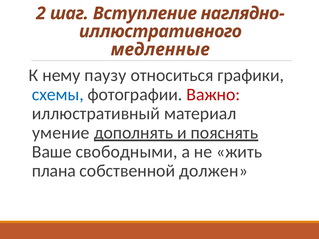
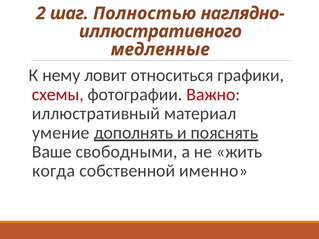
Вступление: Вступление -> Полностью (145, 13)
паузу: паузу -> ловит (106, 75)
схемы colour: blue -> red (58, 95)
плана: плана -> когда (54, 171)
должен: должен -> именно (213, 171)
